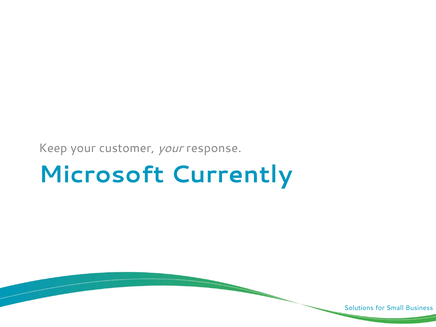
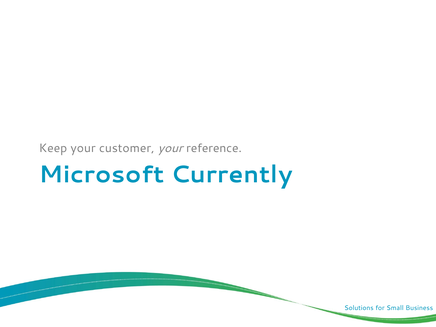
response: response -> reference (214, 148)
